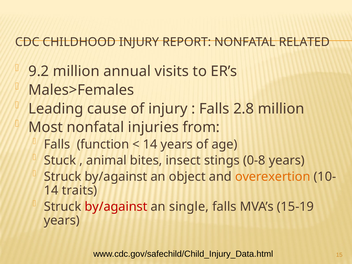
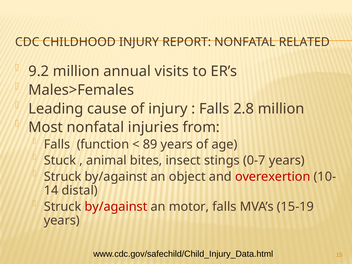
14: 14 -> 89 (150, 144)
0-8: 0-8 -> 0-7 (254, 161)
overexertion colour: orange -> red (273, 177)
traits: traits -> distal (80, 190)
single: single -> motor (189, 207)
